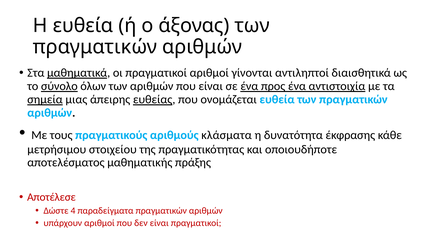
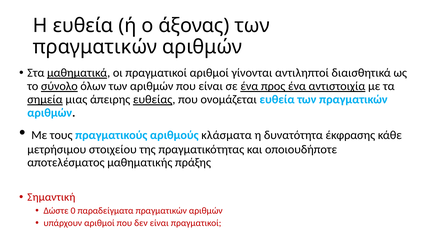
Αποτέλεσε: Αποτέλεσε -> Σημαντική (51, 197)
4: 4 -> 0 (73, 211)
